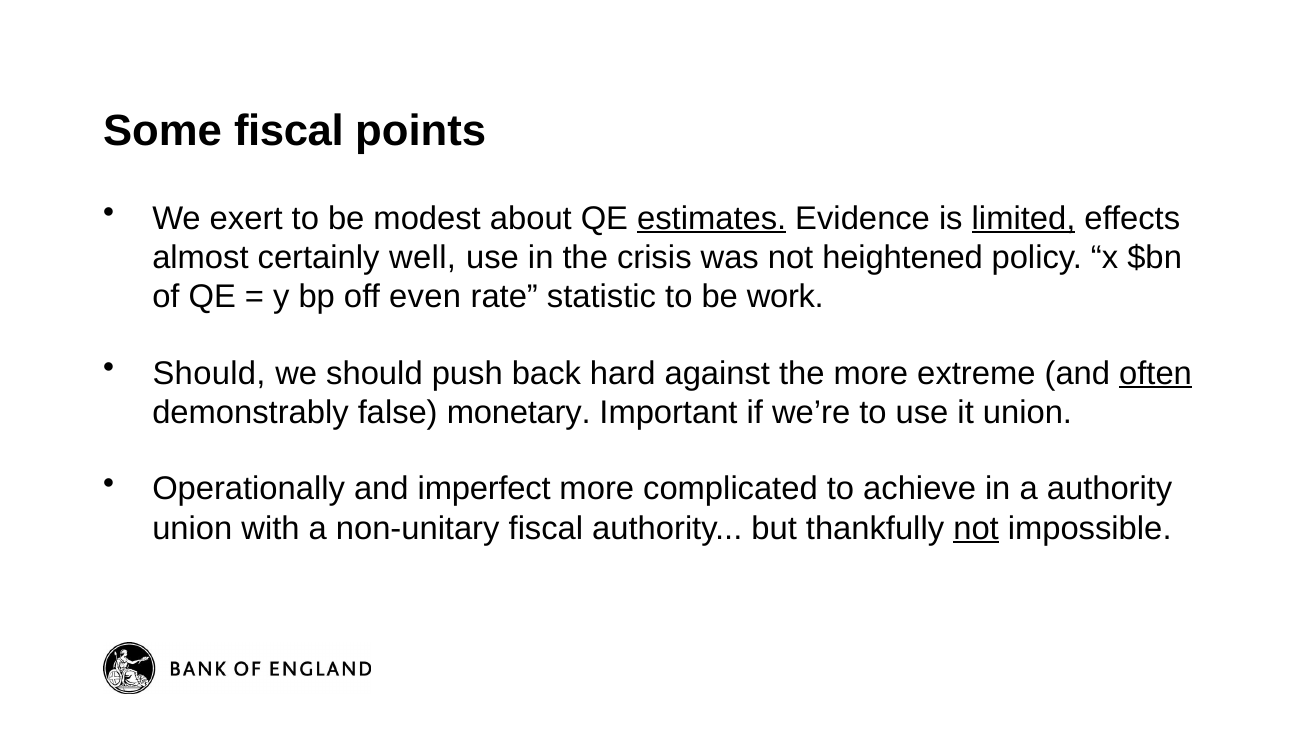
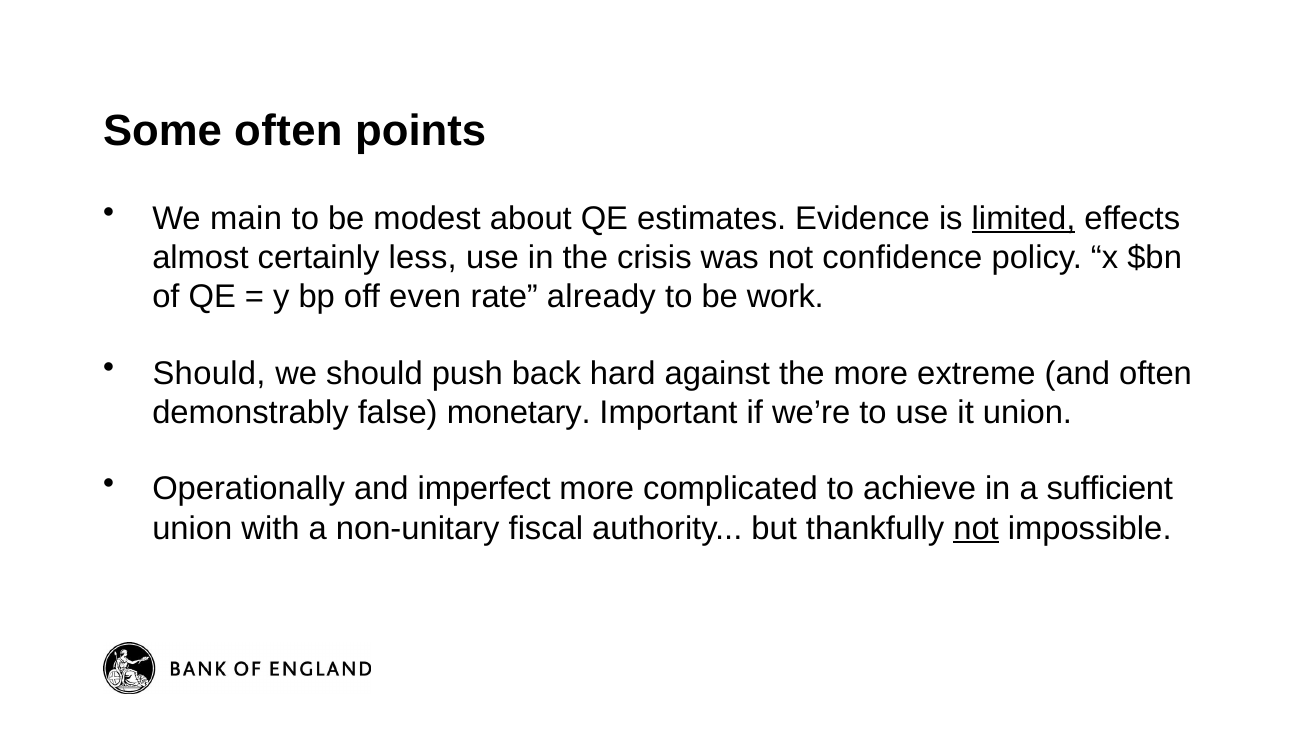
Some fiscal: fiscal -> often (288, 131)
exert: exert -> main (246, 218)
estimates underline: present -> none (712, 218)
well: well -> less (423, 258)
heightened: heightened -> confidence (902, 258)
statistic: statistic -> already (601, 297)
often underline: present -> none (1156, 373)
a authority: authority -> sufficient (1110, 489)
